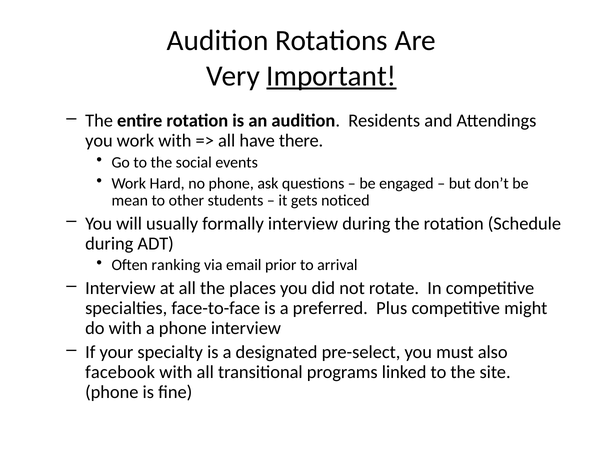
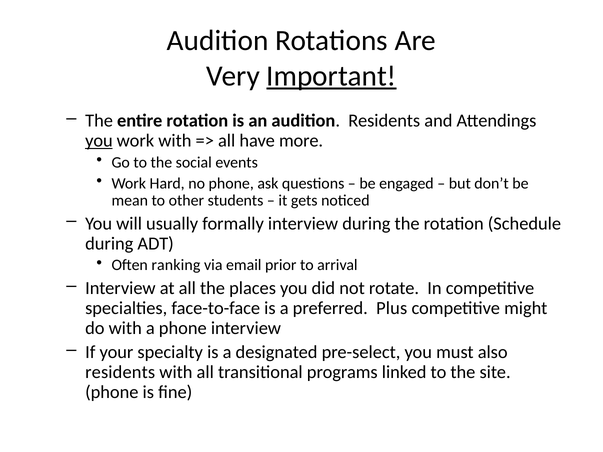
you underline: none -> present (99, 141)
there: there -> more (301, 141)
facebook: facebook -> residents (120, 372)
